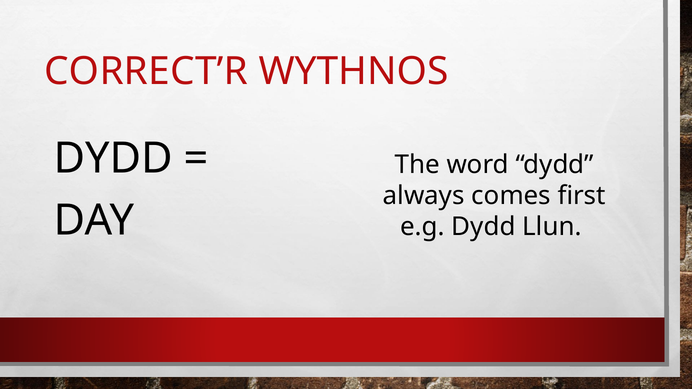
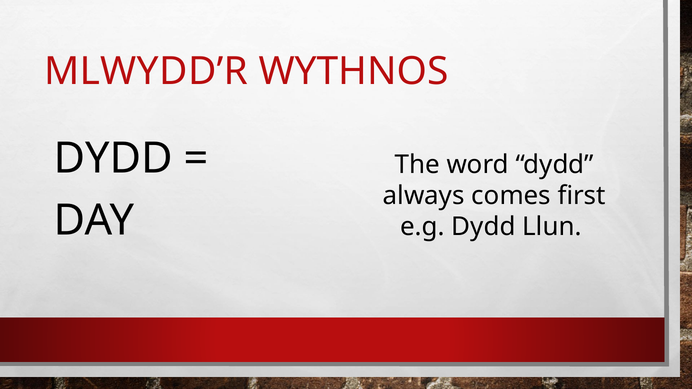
CORRECT’R: CORRECT’R -> MLWYDD’R (146, 71)
